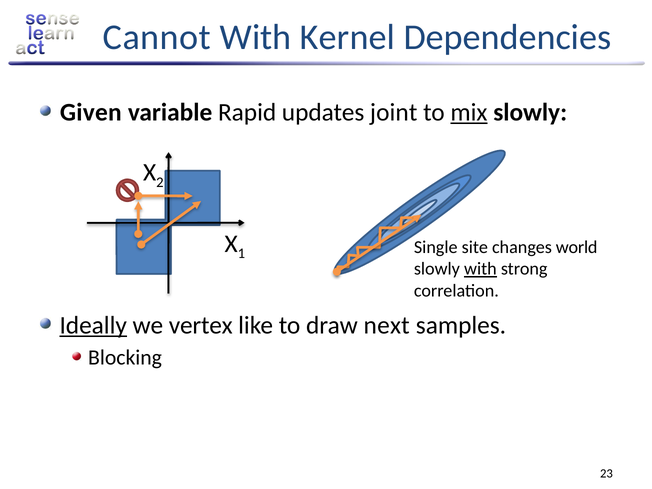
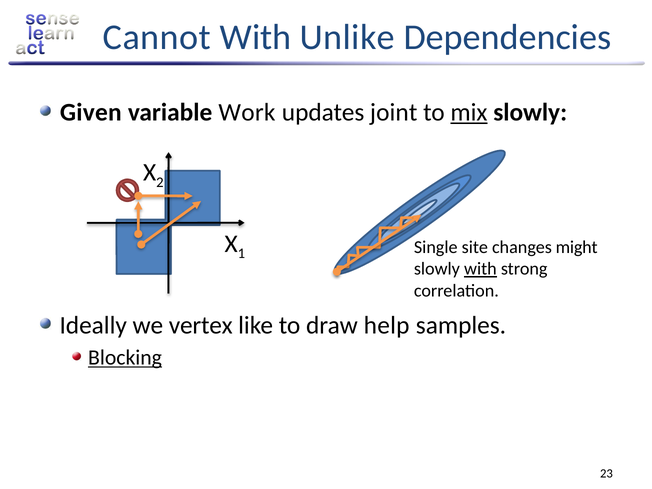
Kernel: Kernel -> Unlike (347, 37)
Rapid: Rapid -> Work (247, 113)
world: world -> might (577, 247)
Ideally underline: present -> none (93, 325)
next: next -> help (387, 325)
Blocking underline: none -> present (125, 358)
